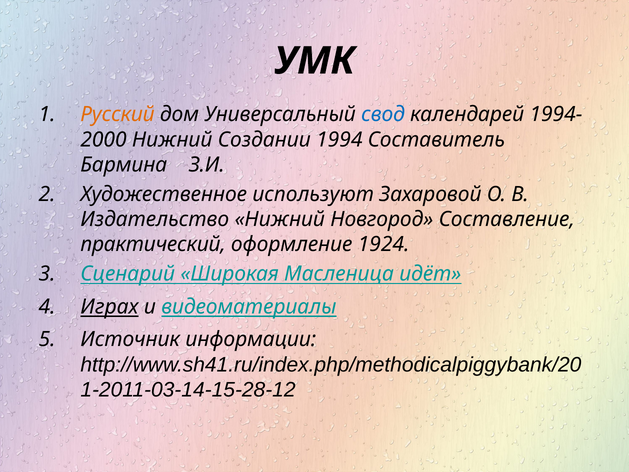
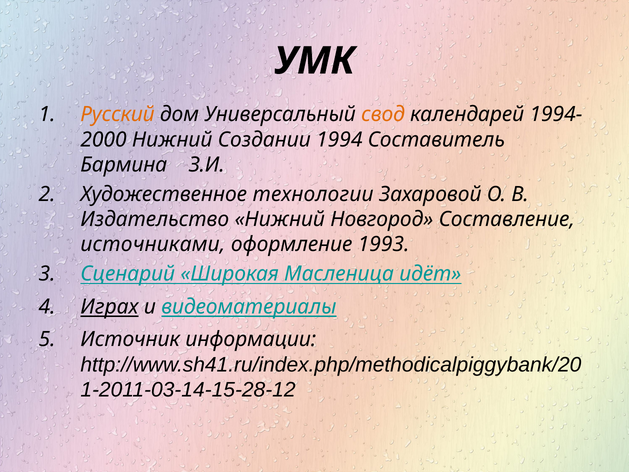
свод colour: blue -> orange (383, 114)
используют: используют -> технологии (313, 194)
практический: практический -> источниками (153, 244)
1924: 1924 -> 1993 (384, 244)
